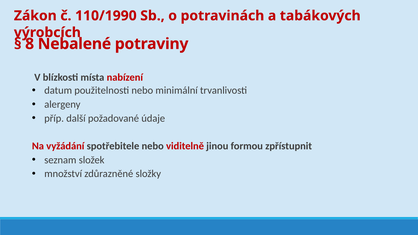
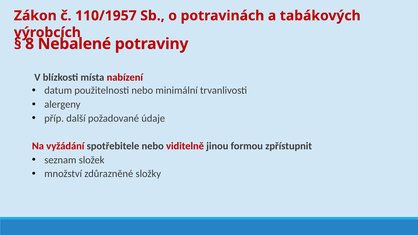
110/1990: 110/1990 -> 110/1957 (106, 16)
